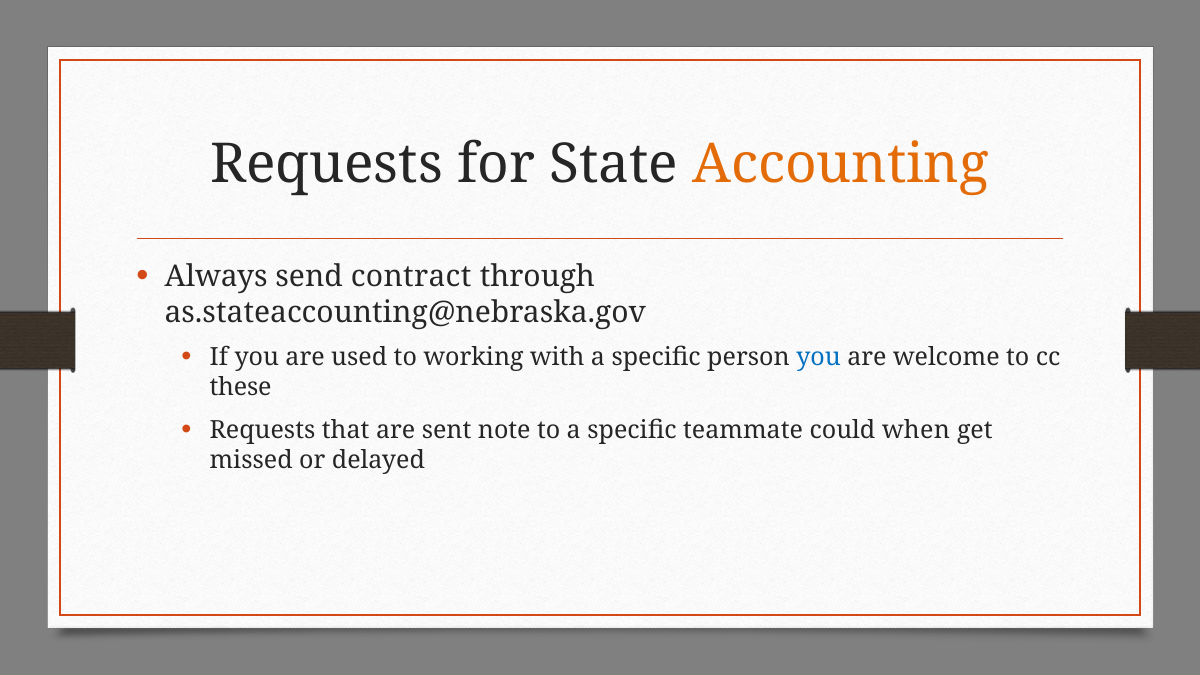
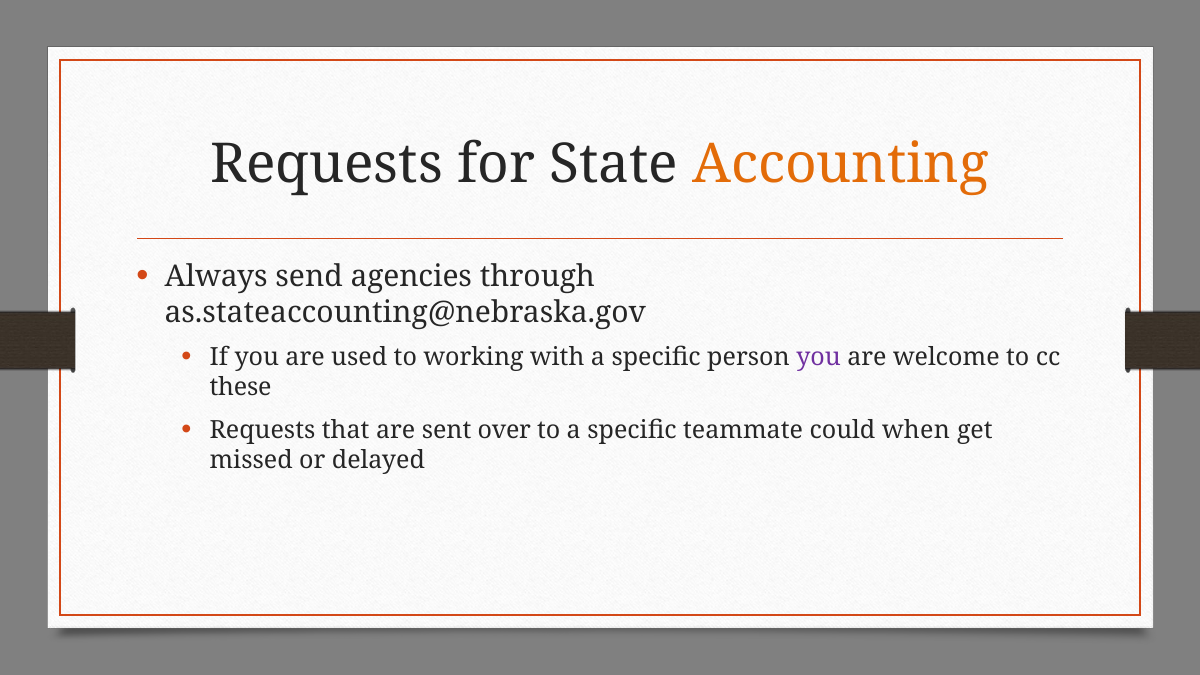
contract: contract -> agencies (411, 276)
you colour: blue -> purple (819, 357)
note: note -> over (504, 430)
